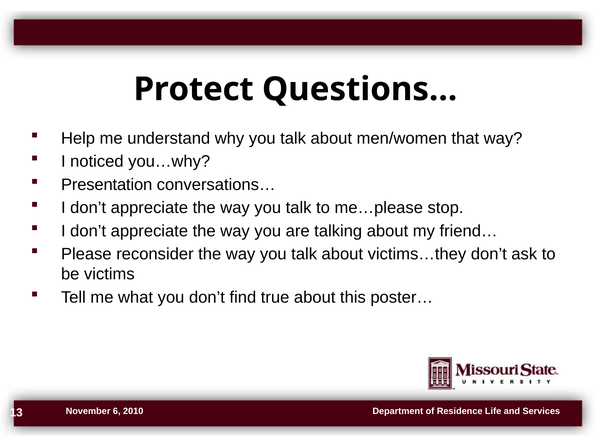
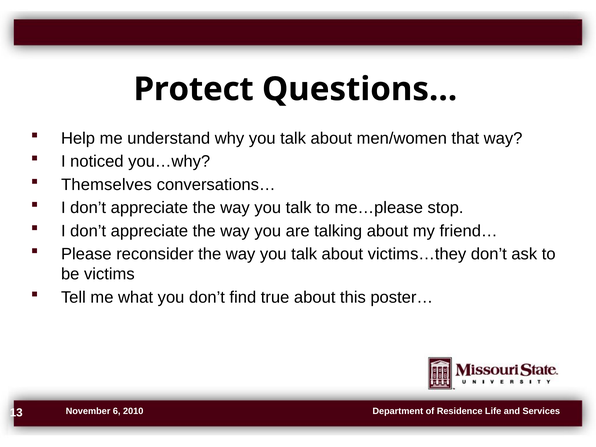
Presentation: Presentation -> Themselves (107, 185)
